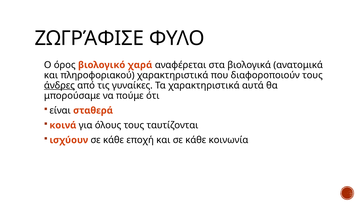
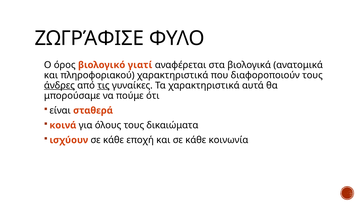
χαρά: χαρά -> γιατί (140, 65)
τις underline: none -> present (103, 85)
ταυτίζονται: ταυτίζονται -> δικαιώματα (172, 125)
